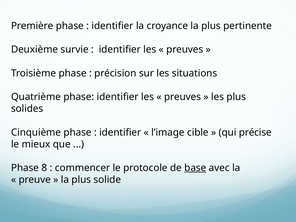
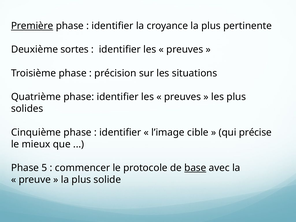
Première underline: none -> present (32, 26)
survie: survie -> sortes (75, 49)
8: 8 -> 5 (44, 168)
